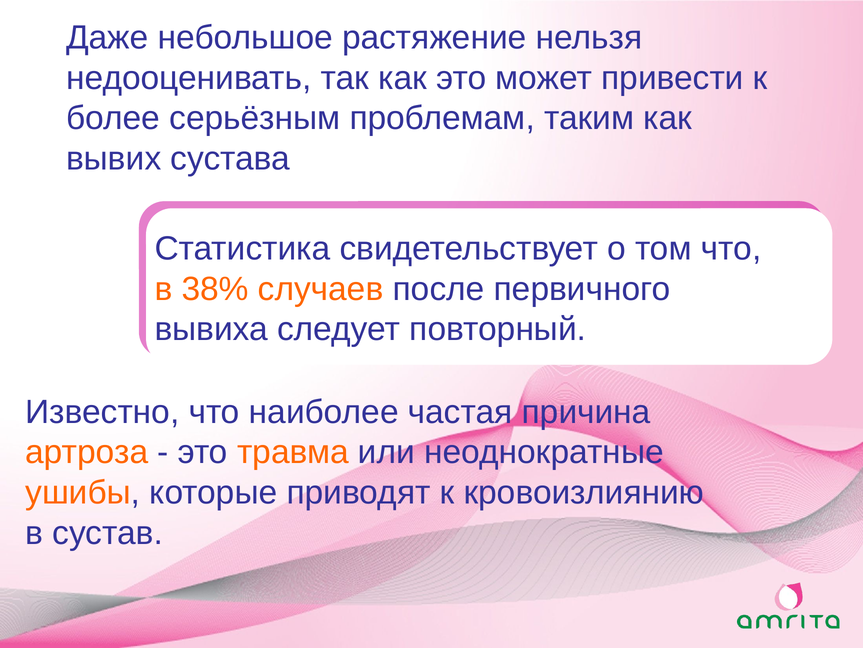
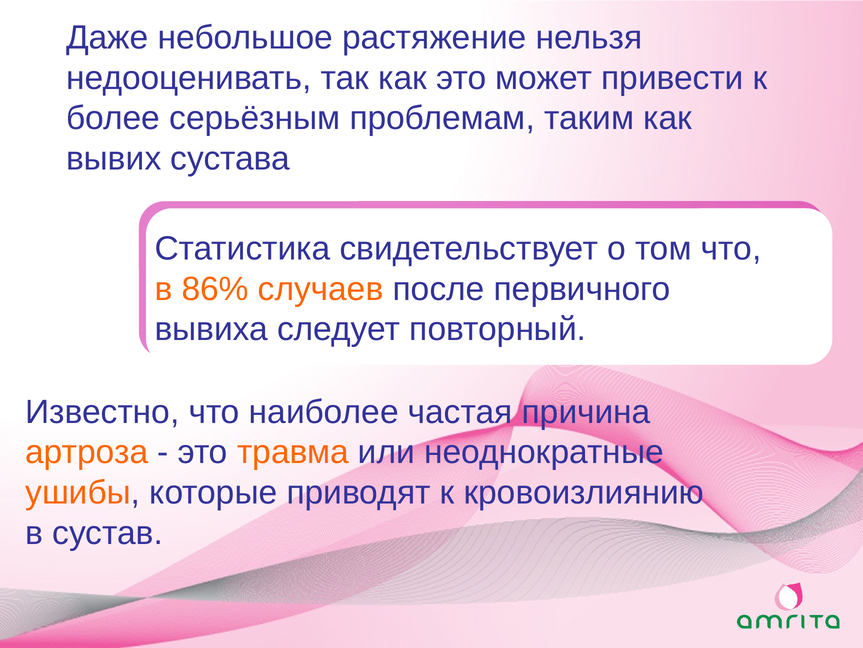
38%: 38% -> 86% (215, 289)
